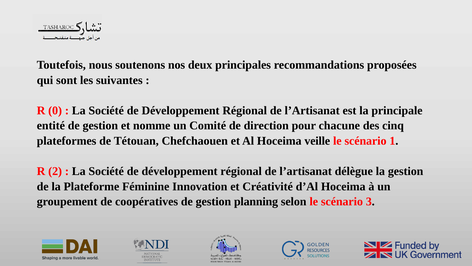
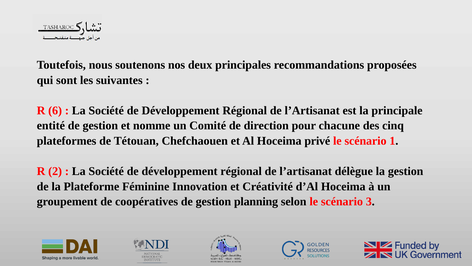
0: 0 -> 6 (55, 110)
veille: veille -> privé (317, 141)
